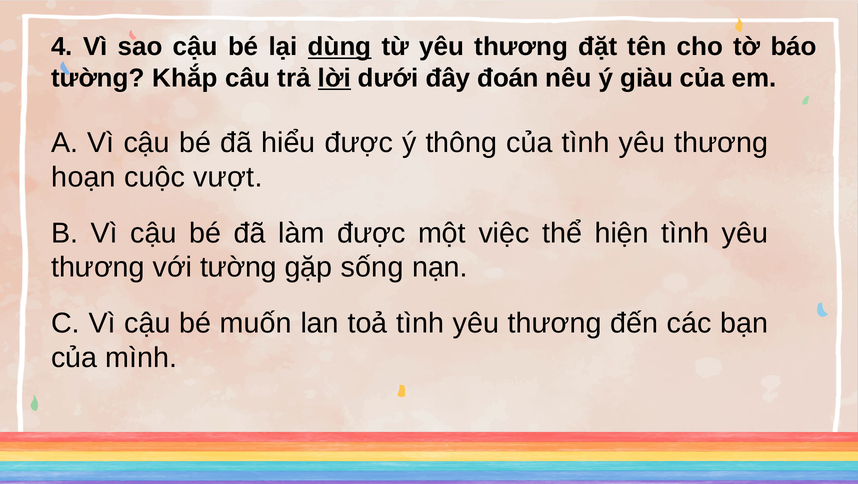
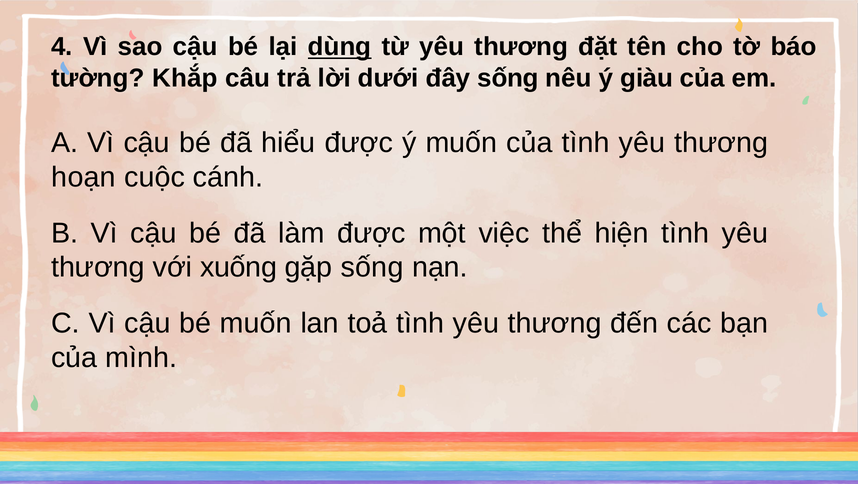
lời underline: present -> none (334, 78)
đây đoán: đoán -> sống (508, 78)
ý thông: thông -> muốn (461, 143)
vượt: vượt -> cánh (228, 177)
với tường: tường -> xuống (239, 267)
